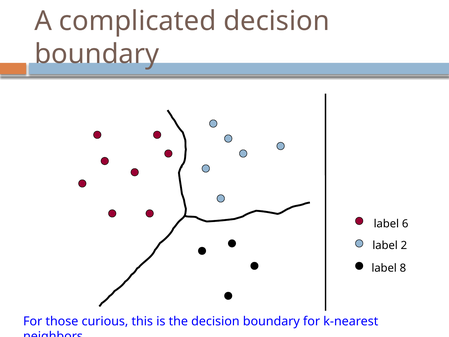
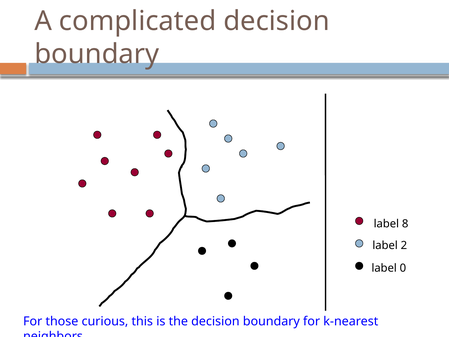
6: 6 -> 8 (405, 224)
8: 8 -> 0 (403, 268)
